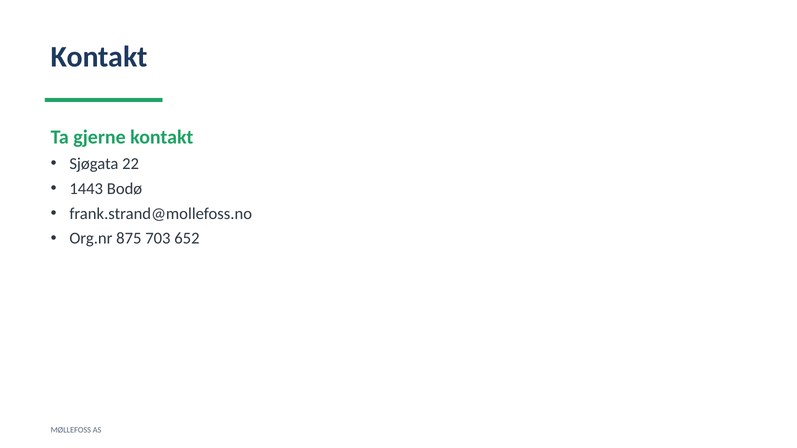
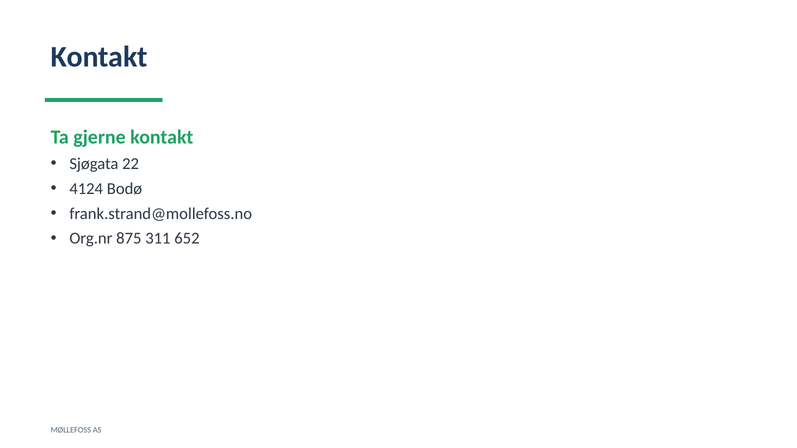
1443: 1443 -> 4124 (86, 189)
703: 703 -> 311 (158, 239)
